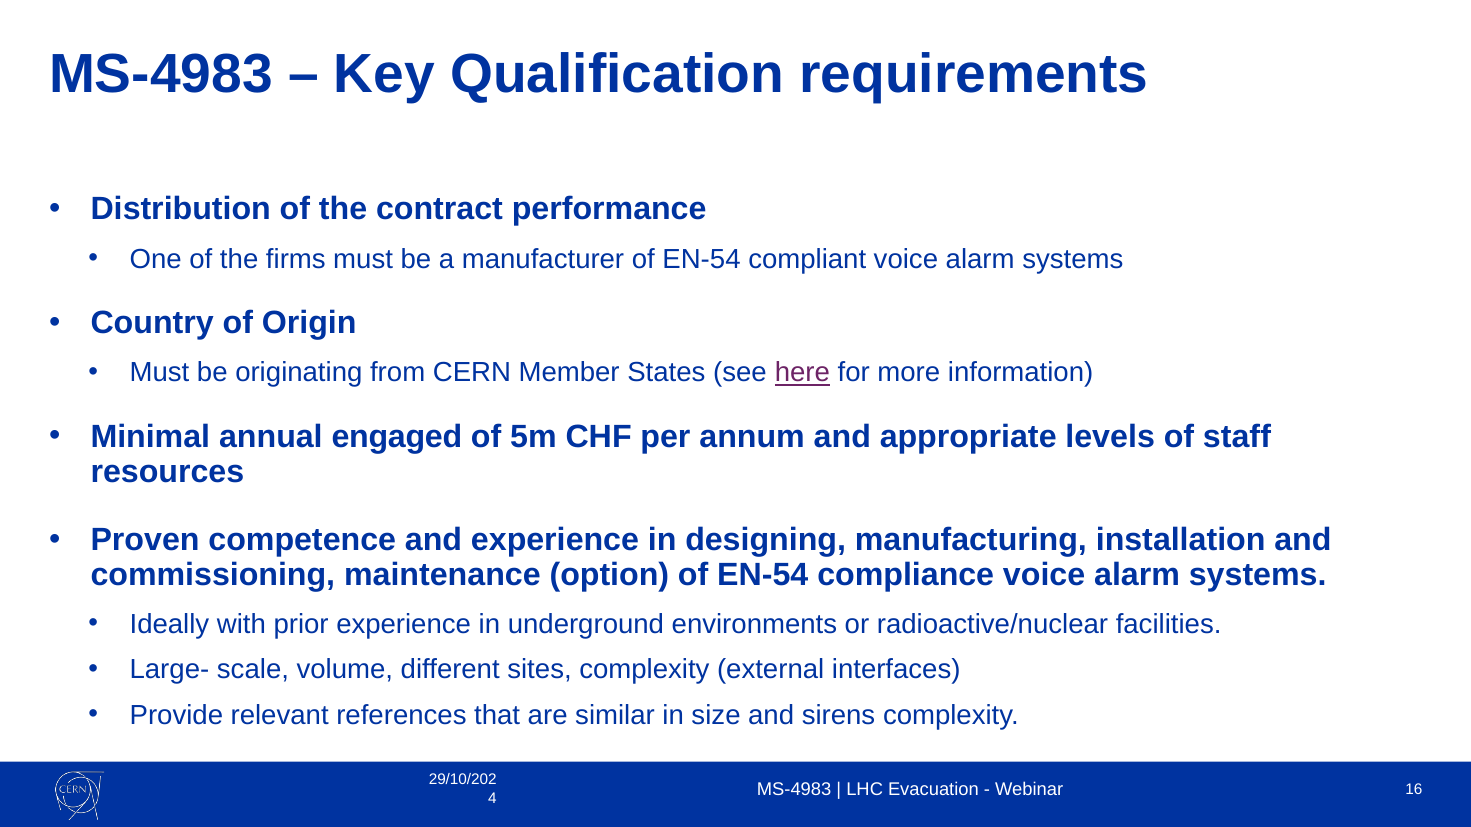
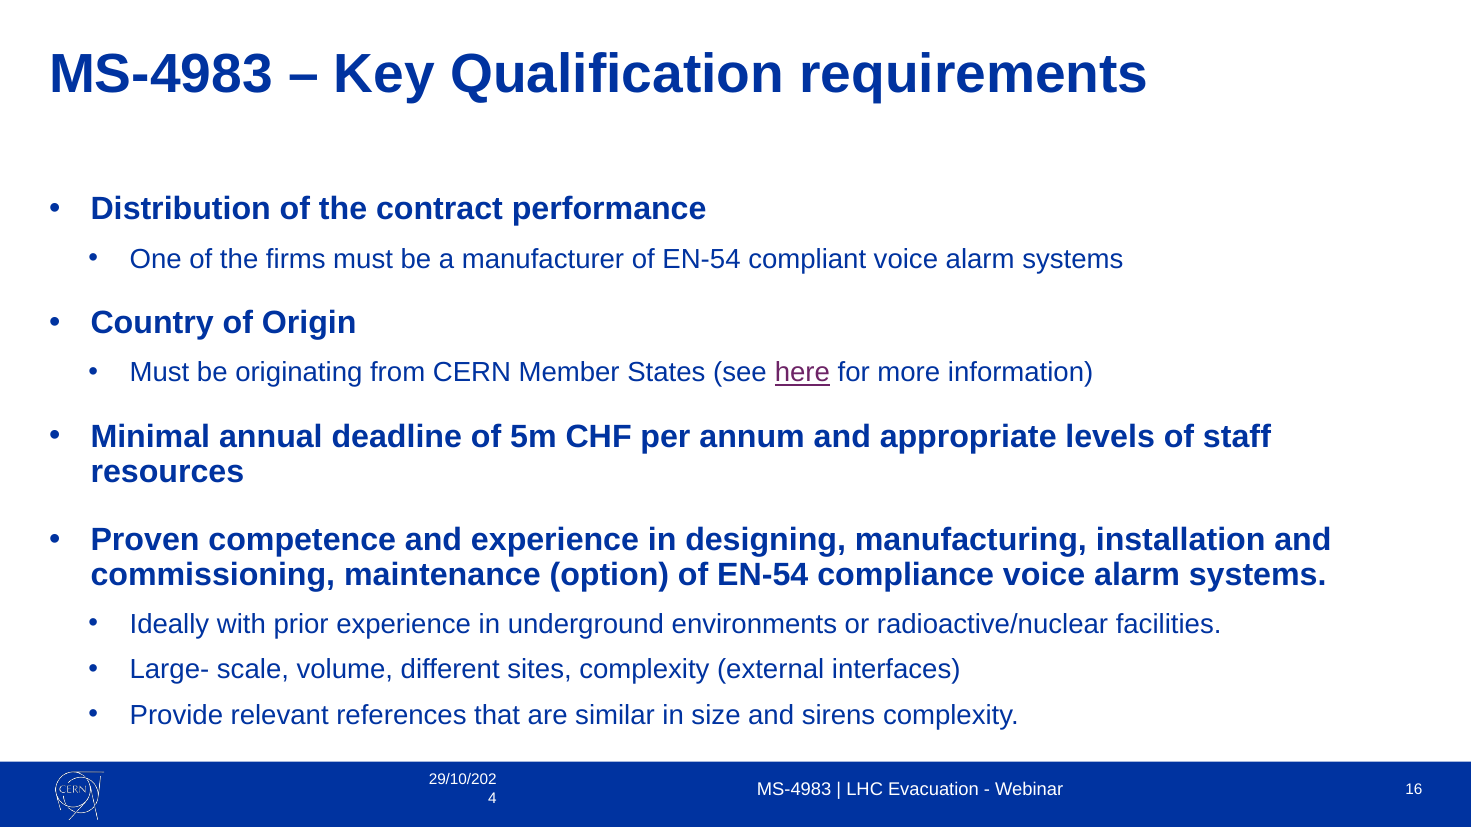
engaged: engaged -> deadline (397, 437)
